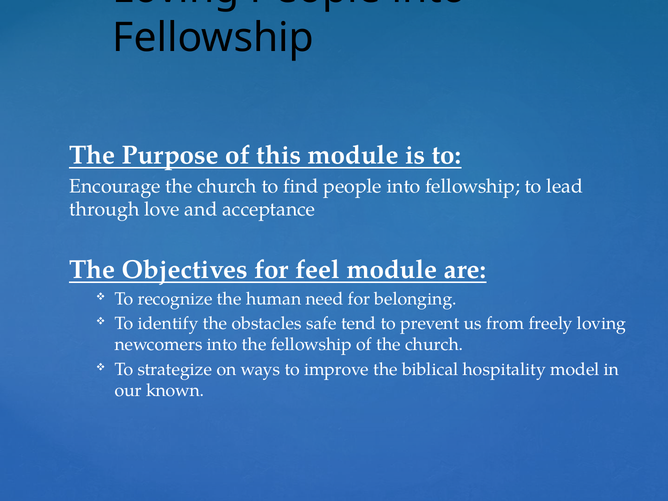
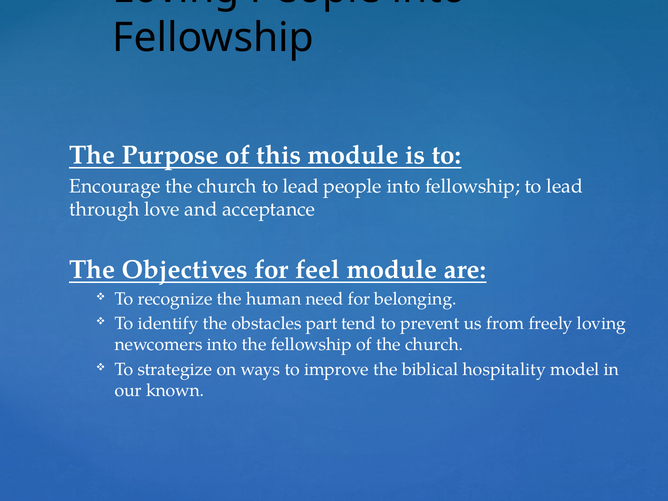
church to find: find -> lead (301, 186)
safe: safe -> part (321, 323)
